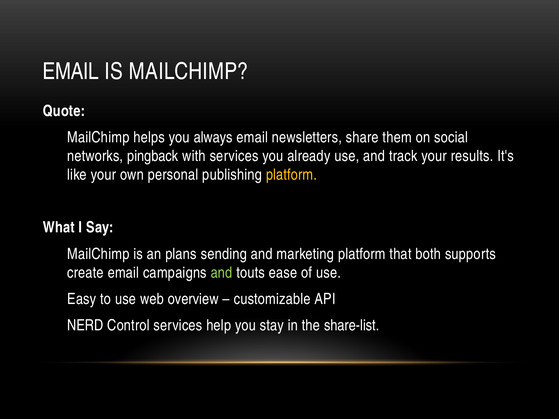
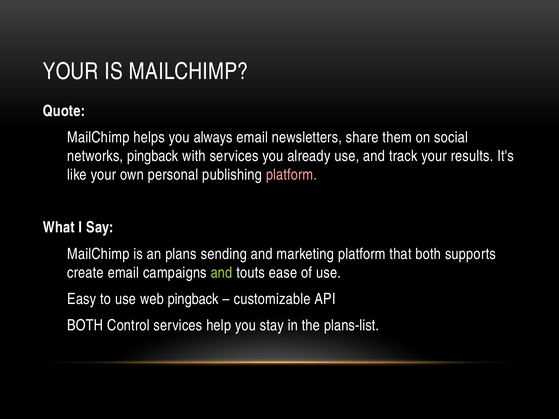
EMAIL: EMAIL -> YOUR (71, 72)
platform colour: yellow -> pink (291, 175)
web overview: overview -> pingback (193, 299)
NERD: NERD -> BOTH (85, 326)
share-list: share-list -> plans-list (352, 326)
